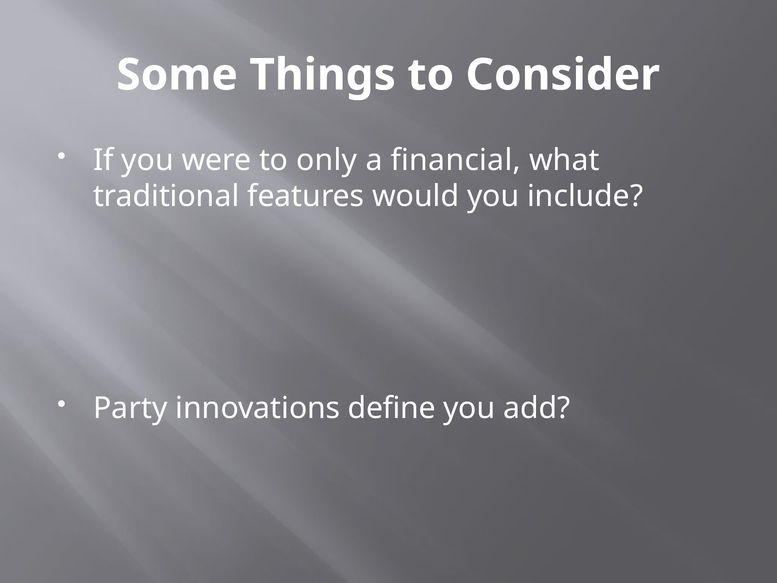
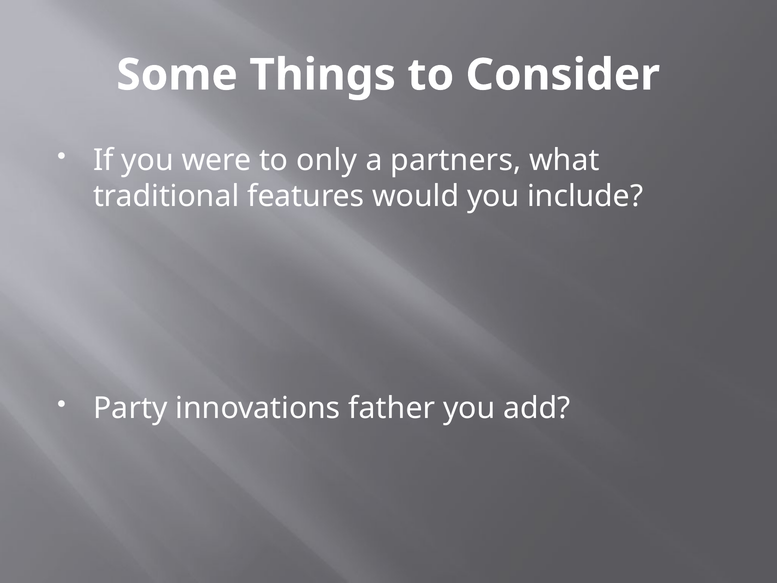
financial: financial -> partners (456, 160)
define: define -> father (392, 408)
